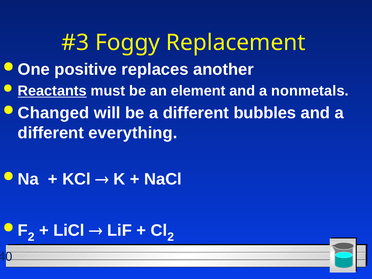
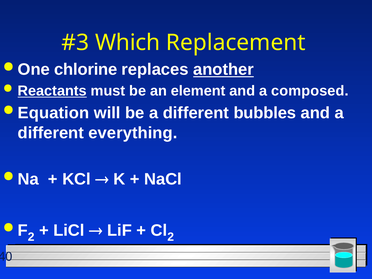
Foggy: Foggy -> Which (128, 43)
positive: positive -> chlorine (86, 70)
another underline: none -> present (224, 70)
nonmetals: nonmetals -> composed (310, 91)
Changed: Changed -> Equation (53, 113)
